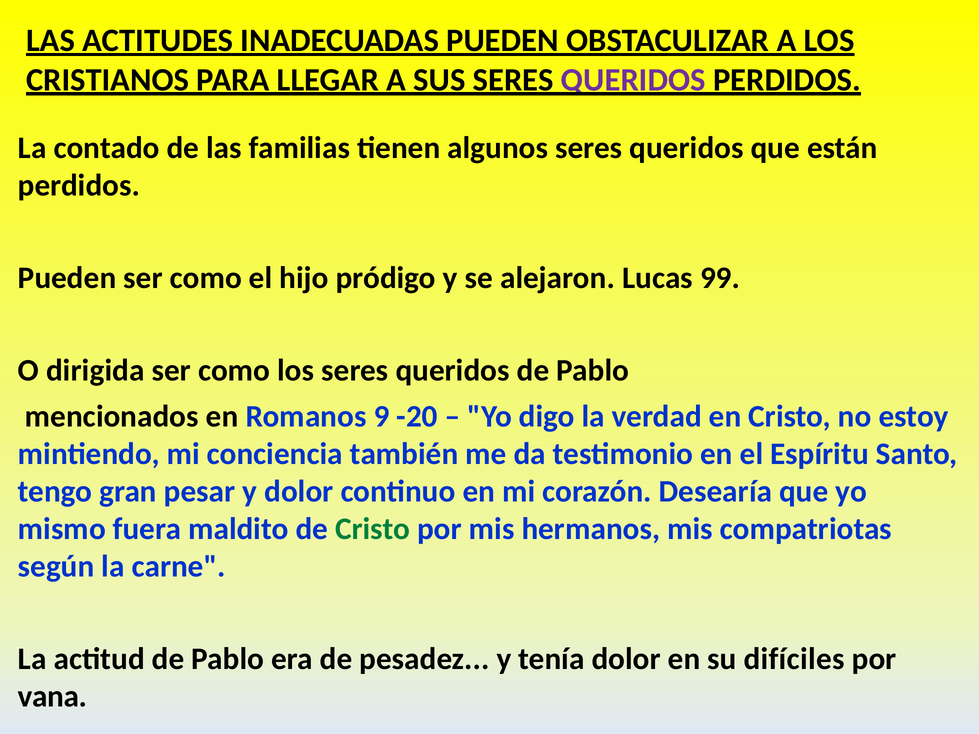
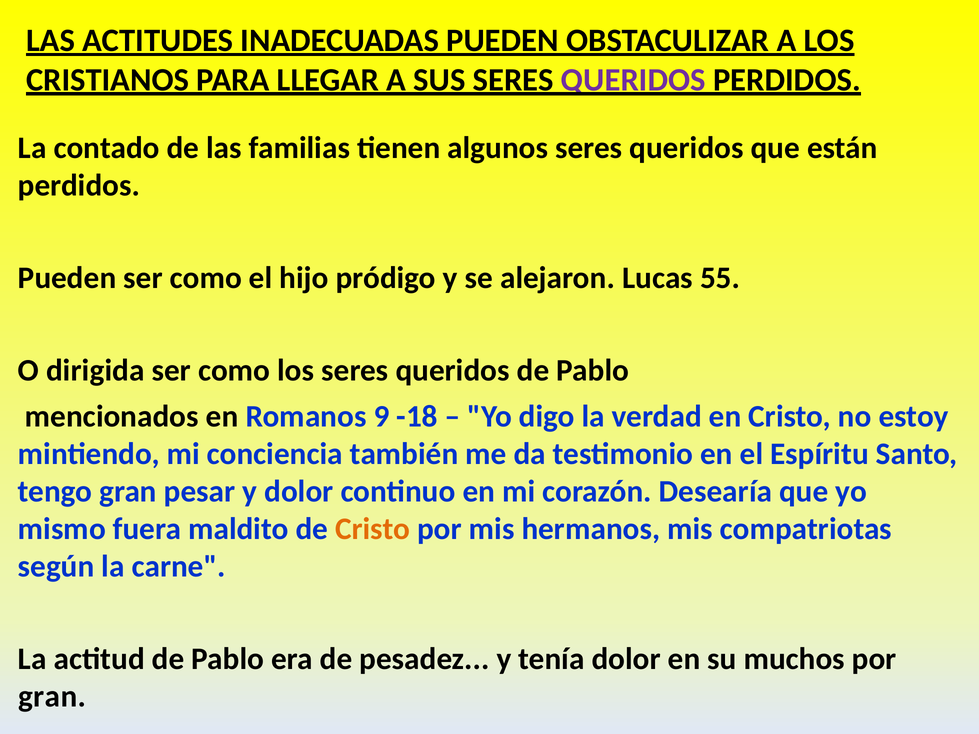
99: 99 -> 55 (720, 278)
-20: -20 -> -18 (417, 417)
Cristo colour: green -> orange (373, 529)
difíciles: difíciles -> muchos (794, 659)
vana: vana -> gran (52, 697)
